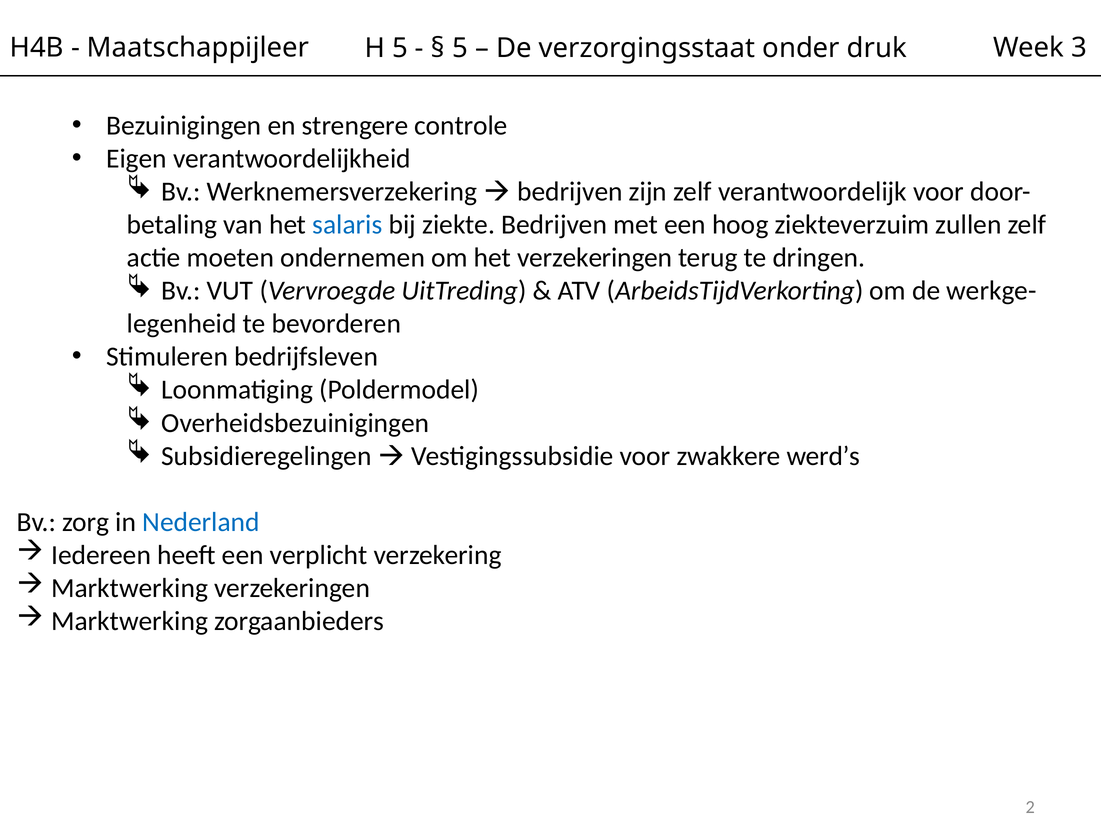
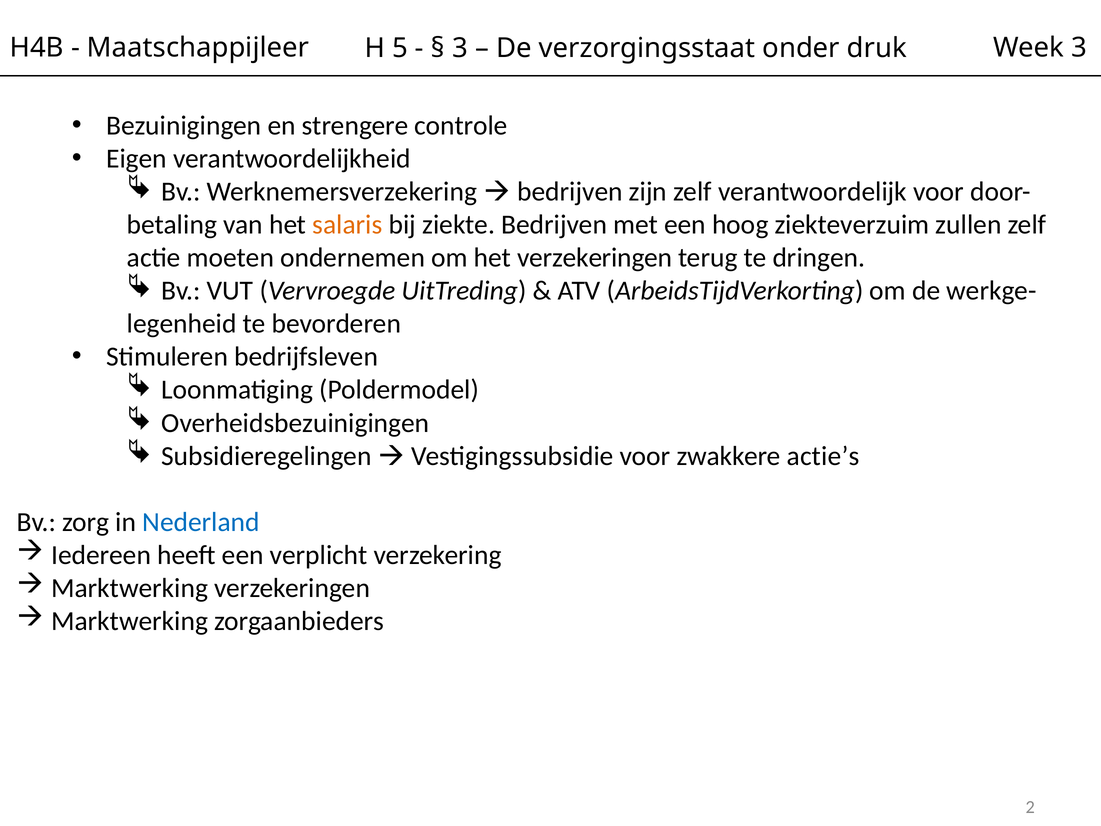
5: 5 -> 3 (460, 48)
salaris colour: blue -> orange (347, 225)
werd’s: werd’s -> actie’s (823, 456)
